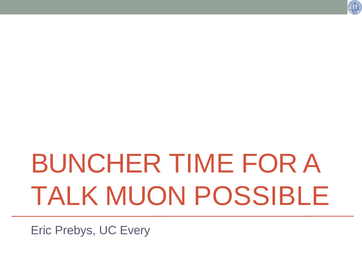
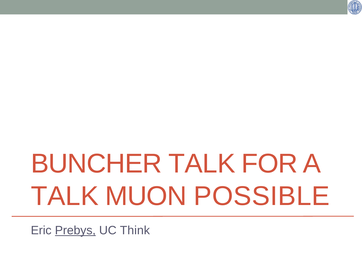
BUNCHER TIME: TIME -> TALK (202, 164)
Prebys underline: none -> present (75, 231)
Every: Every -> Think (135, 231)
